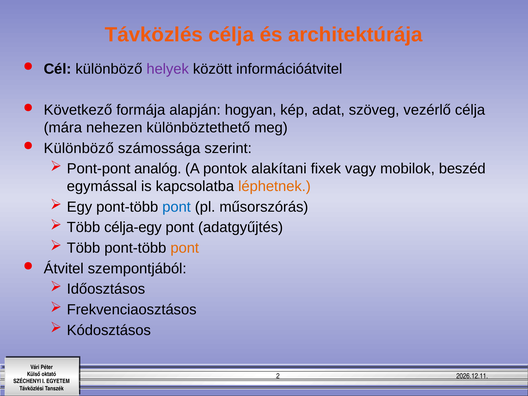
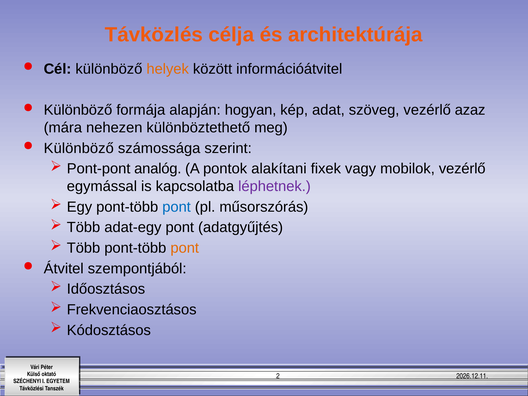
helyek colour: purple -> orange (168, 69)
Következő: Következő -> Különböző (78, 110)
vezérlő célja: célja -> azaz (470, 110)
mobilok beszéd: beszéd -> vezérlő (462, 169)
léphetnek colour: orange -> purple (274, 186)
célja-egy: célja-egy -> adat-egy (133, 227)
